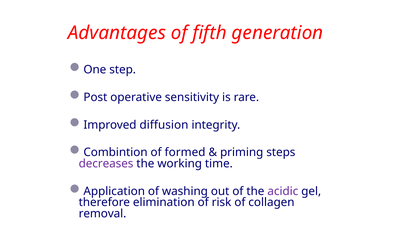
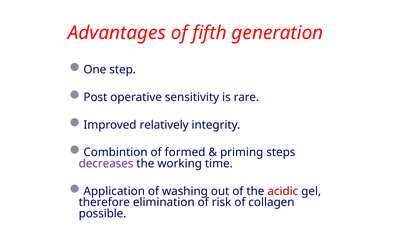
diffusion: diffusion -> relatively (164, 125)
acidic colour: purple -> red (283, 191)
removal: removal -> possible (103, 213)
